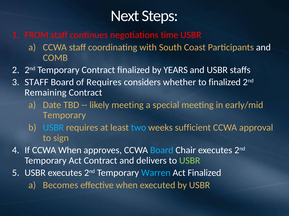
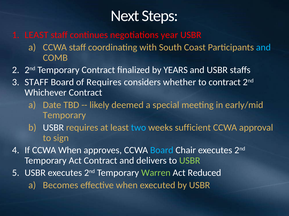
FROM: FROM -> LEAST (37, 35)
time: time -> year (169, 35)
and colour: white -> light blue (263, 47)
to finalized: finalized -> contract (225, 82)
Remaining: Remaining -> Whichever (46, 93)
likely meeting: meeting -> deemed (128, 105)
USBR colour: light blue -> white (53, 128)
Warren colour: light blue -> light green (156, 173)
Act Finalized: Finalized -> Reduced (204, 173)
